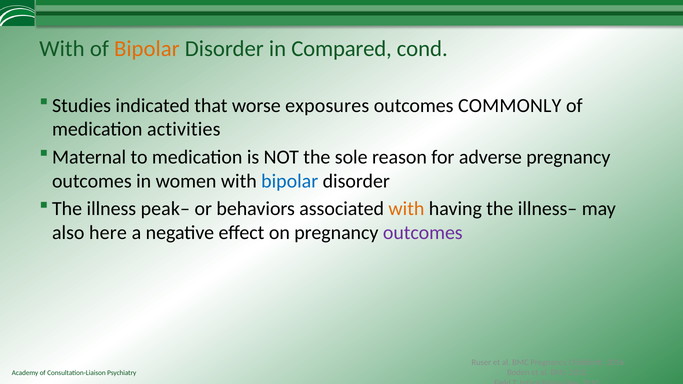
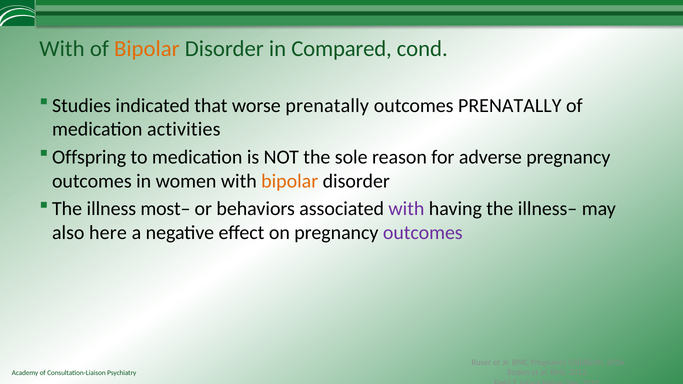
worse exposures: exposures -> prenatally (327, 106)
outcomes COMMONLY: COMMONLY -> PRENATALLY (510, 106)
Maternal: Maternal -> Offspring (89, 157)
bipolar colour: blue -> orange (290, 181)
peak–: peak– -> most– (165, 209)
with colour: orange -> purple (406, 209)
